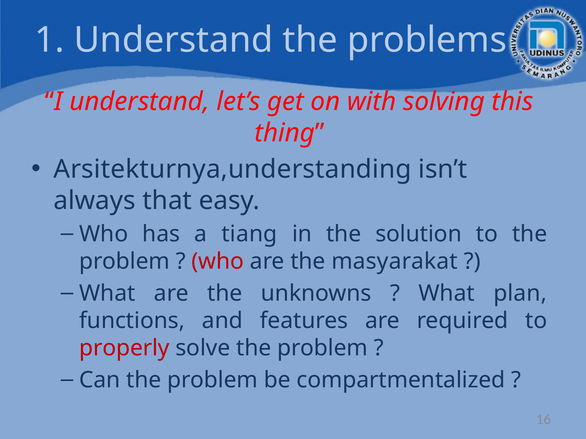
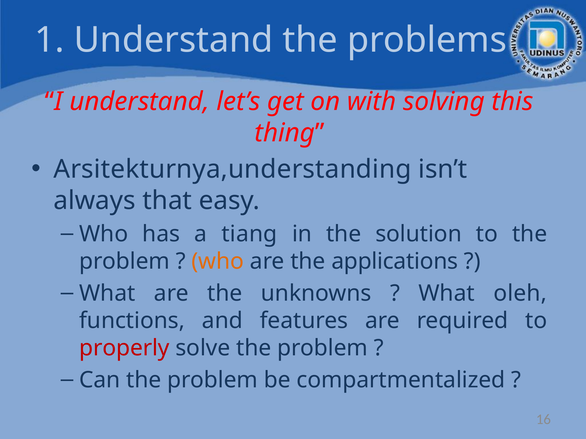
who colour: red -> orange (218, 262)
masyarakat: masyarakat -> applications (395, 262)
plan: plan -> oleh (520, 294)
